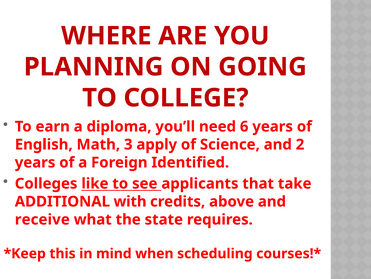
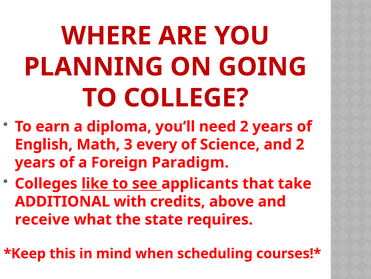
need 6: 6 -> 2 (244, 126)
apply: apply -> every (157, 144)
Identified: Identified -> Paradigm (190, 162)
